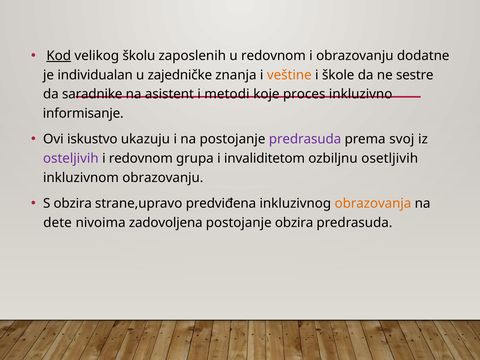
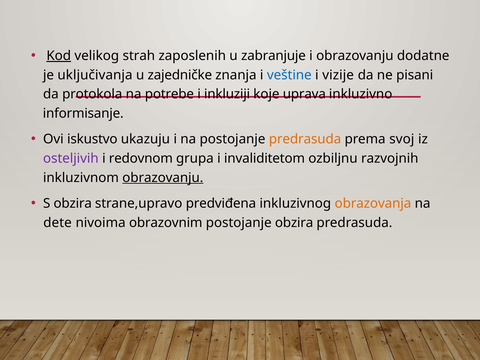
školu: školu -> strah (139, 56)
u redovnom: redovnom -> zabranjuje (273, 56)
individualan: individualan -> uključivanja (95, 75)
veštine colour: orange -> blue (289, 75)
škole: škole -> vizije (338, 75)
sestre: sestre -> pisani (415, 75)
saradnike: saradnike -> protokola (92, 94)
asistent: asistent -> potrebe (169, 94)
metodi: metodi -> inkluziji (227, 94)
proces: proces -> uprava (304, 94)
predrasuda colour: purple -> orange (305, 139)
osetljivih: osetljivih -> razvojnih (390, 158)
obrazovanju underline: none -> present (163, 178)
zadovoljena: zadovoljena -> obrazovnim (166, 223)
